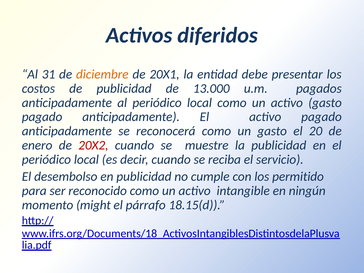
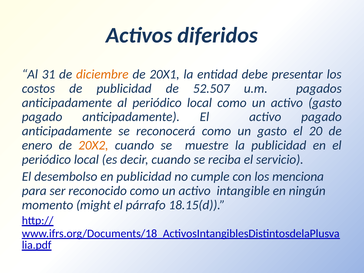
13.000: 13.000 -> 52.507 (211, 89)
20X2 colour: red -> orange (93, 145)
permitido: permitido -> menciona (298, 177)
